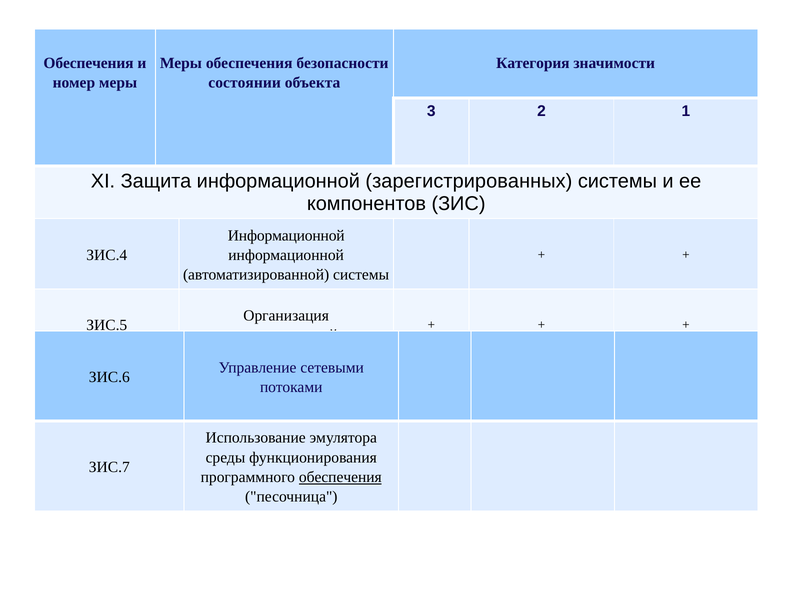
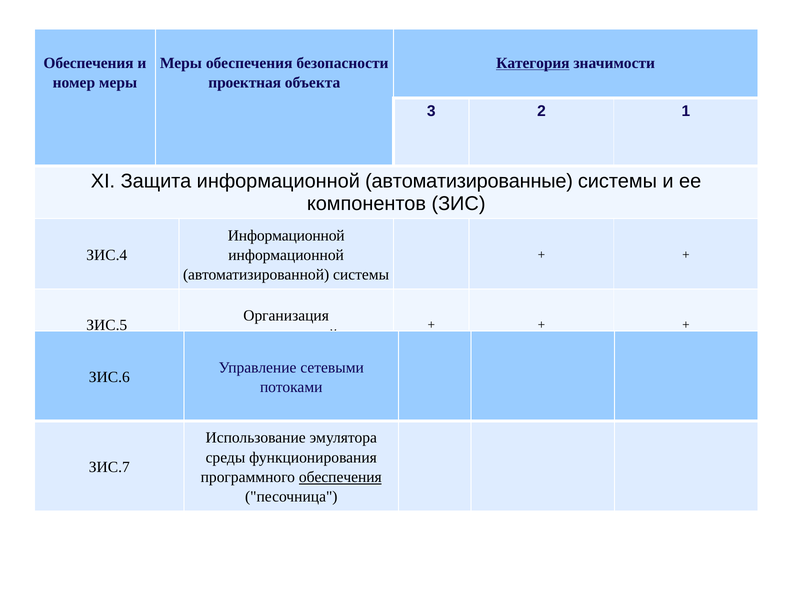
Категория underline: none -> present (533, 63)
состоянии: состоянии -> проектная (245, 83)
зарегистрированных: зарегистрированных -> автоматизированные (469, 181)
